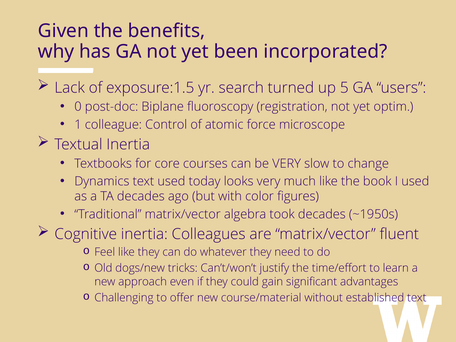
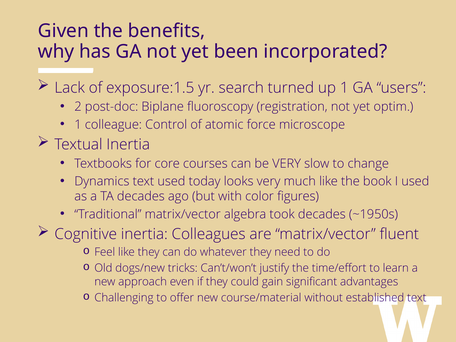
up 5: 5 -> 1 (344, 88)
0: 0 -> 2 (78, 107)
